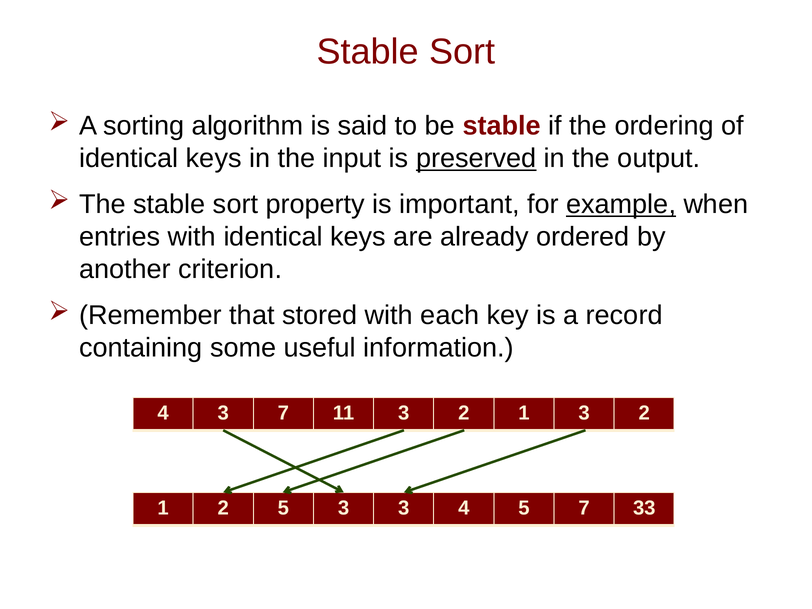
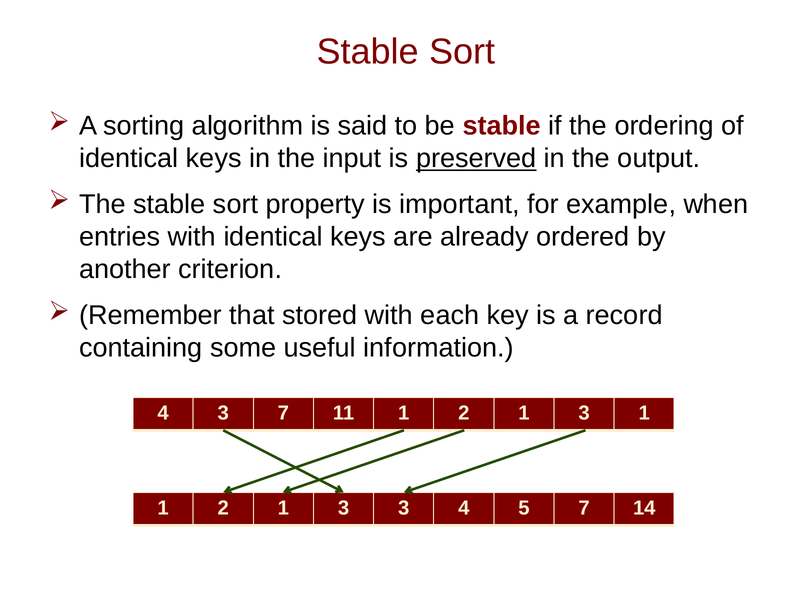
example underline: present -> none (621, 205)
11 3: 3 -> 1 (404, 413)
1 3 2: 2 -> 1 (644, 413)
5: 5 -> 1 (283, 508)
33: 33 -> 14 (644, 508)
